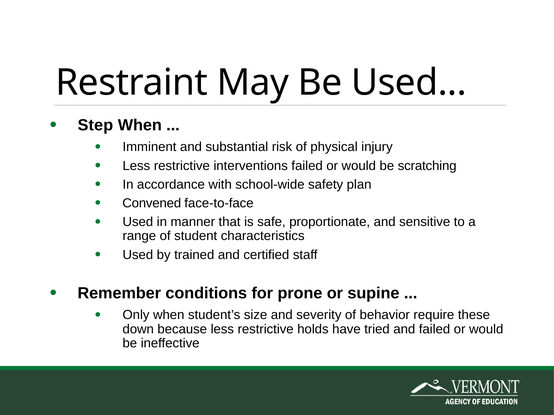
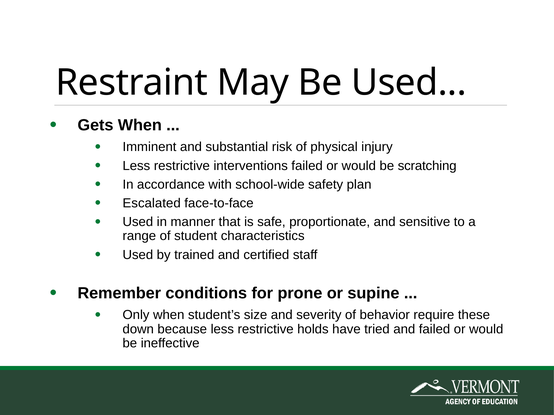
Step: Step -> Gets (95, 125)
Convened: Convened -> Escalated (152, 203)
